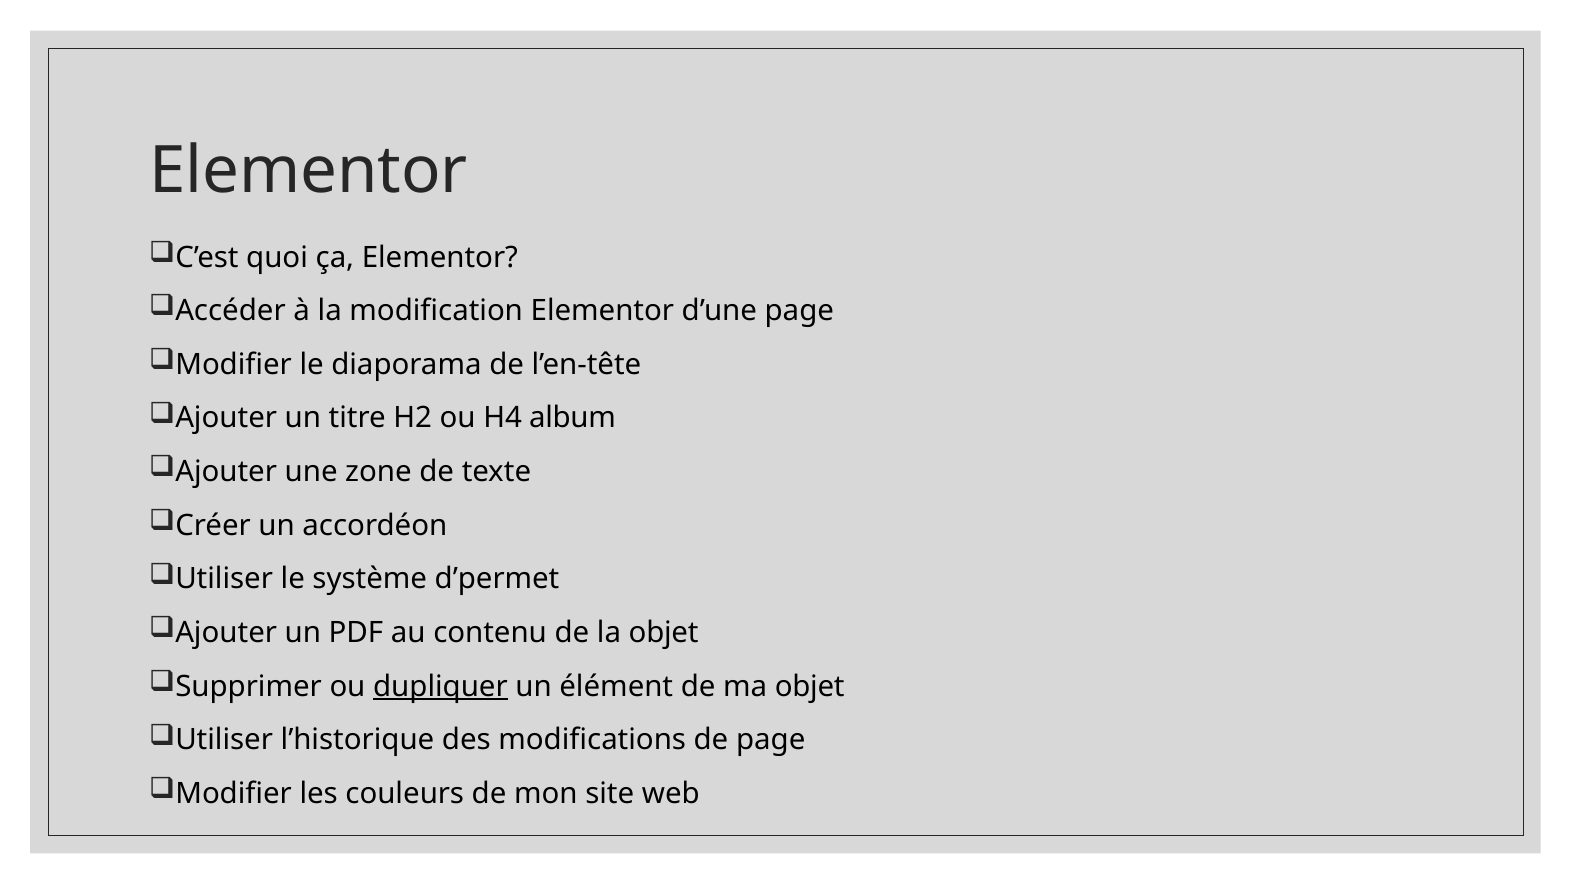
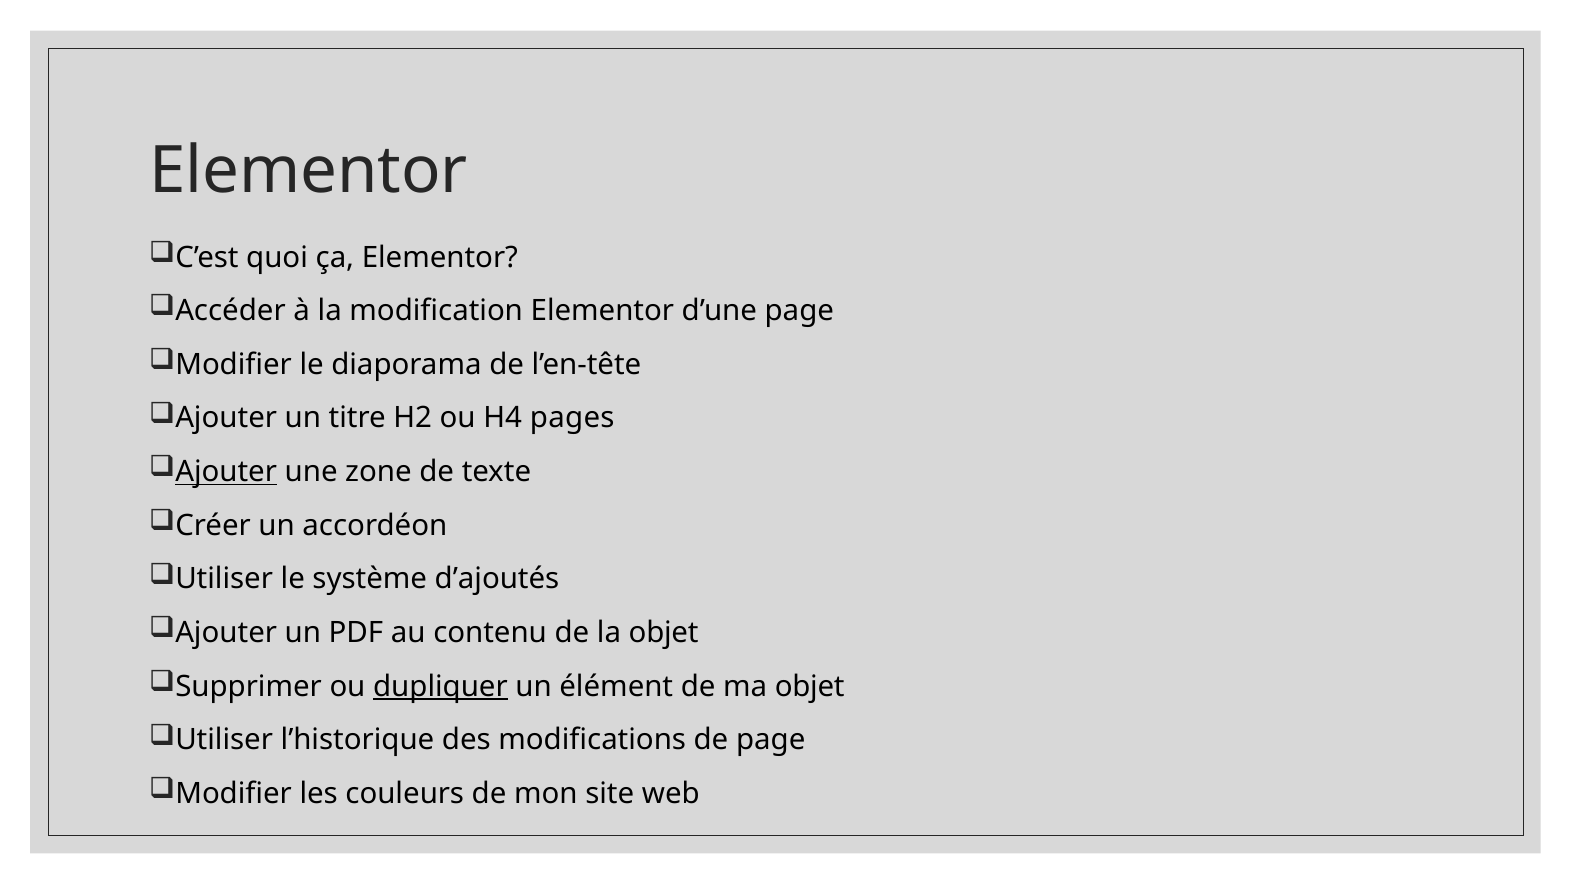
album: album -> pages (572, 418)
Ajouter underline: none -> present (226, 472)
d’permet: d’permet -> d’ajoutés (497, 579)
